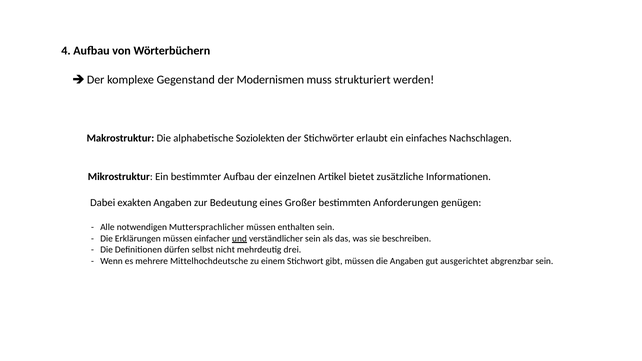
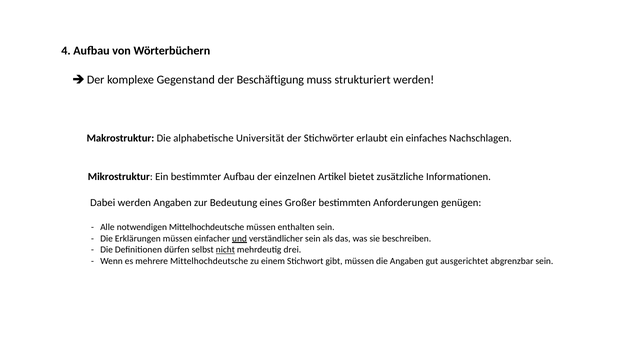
Modernismen: Modernismen -> Beschäftigung (270, 80)
Soziolekten: Soziolekten -> Universität (260, 138)
Dabei exakten: exakten -> werden (134, 203)
notwendigen Muttersprachlicher: Muttersprachlicher -> Mittelhochdeutsche (207, 227)
nicht underline: none -> present (225, 250)
